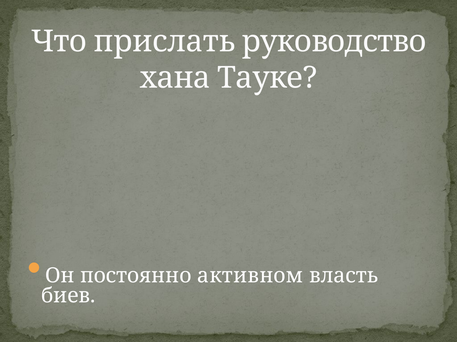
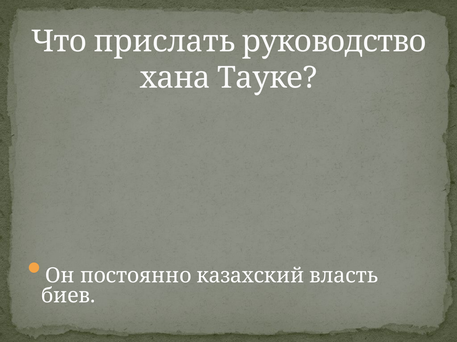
активном: активном -> казахский (250, 276)
